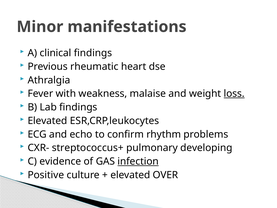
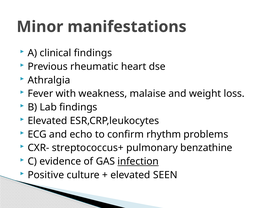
loss underline: present -> none (234, 94)
developing: developing -> benzathine (206, 148)
OVER: OVER -> SEEN (165, 175)
